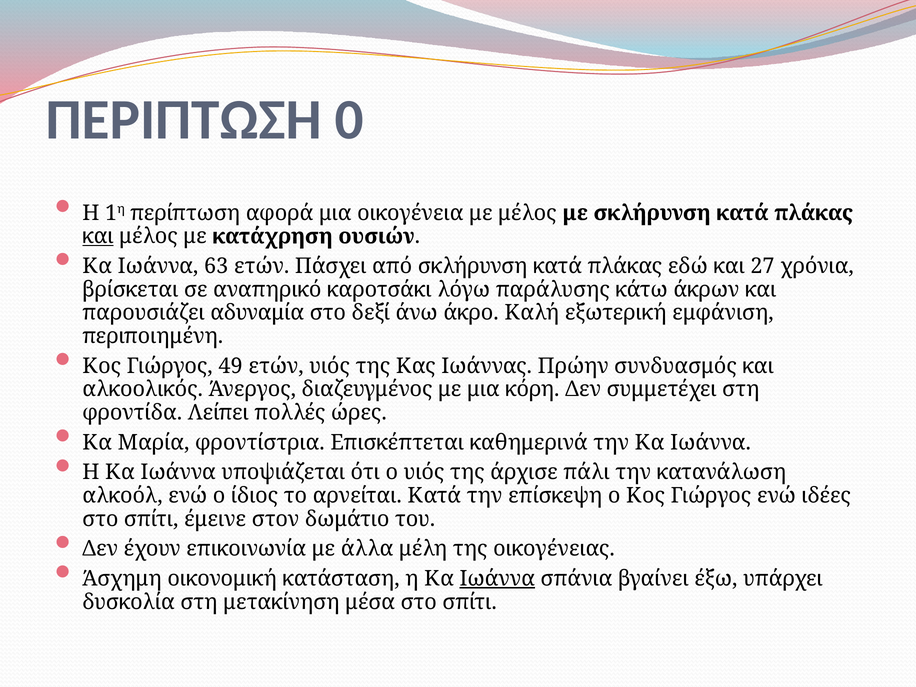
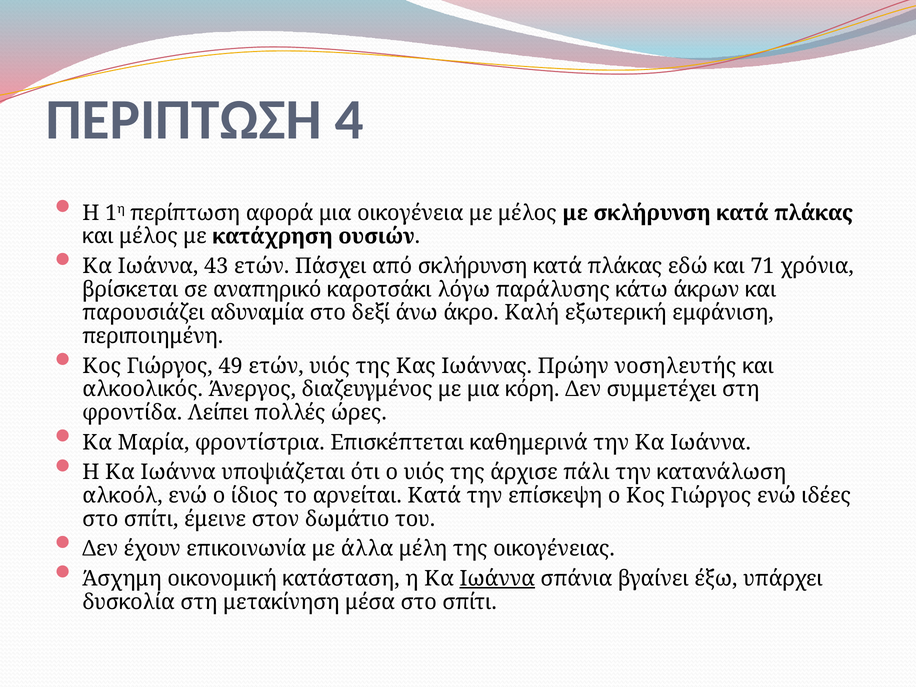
0: 0 -> 4 (349, 120)
και underline: present -> none (98, 236)
63: 63 -> 43 (216, 266)
27: 27 -> 71 (762, 266)
συνδυασμός: συνδυασμός -> νοσηλευτής (675, 366)
